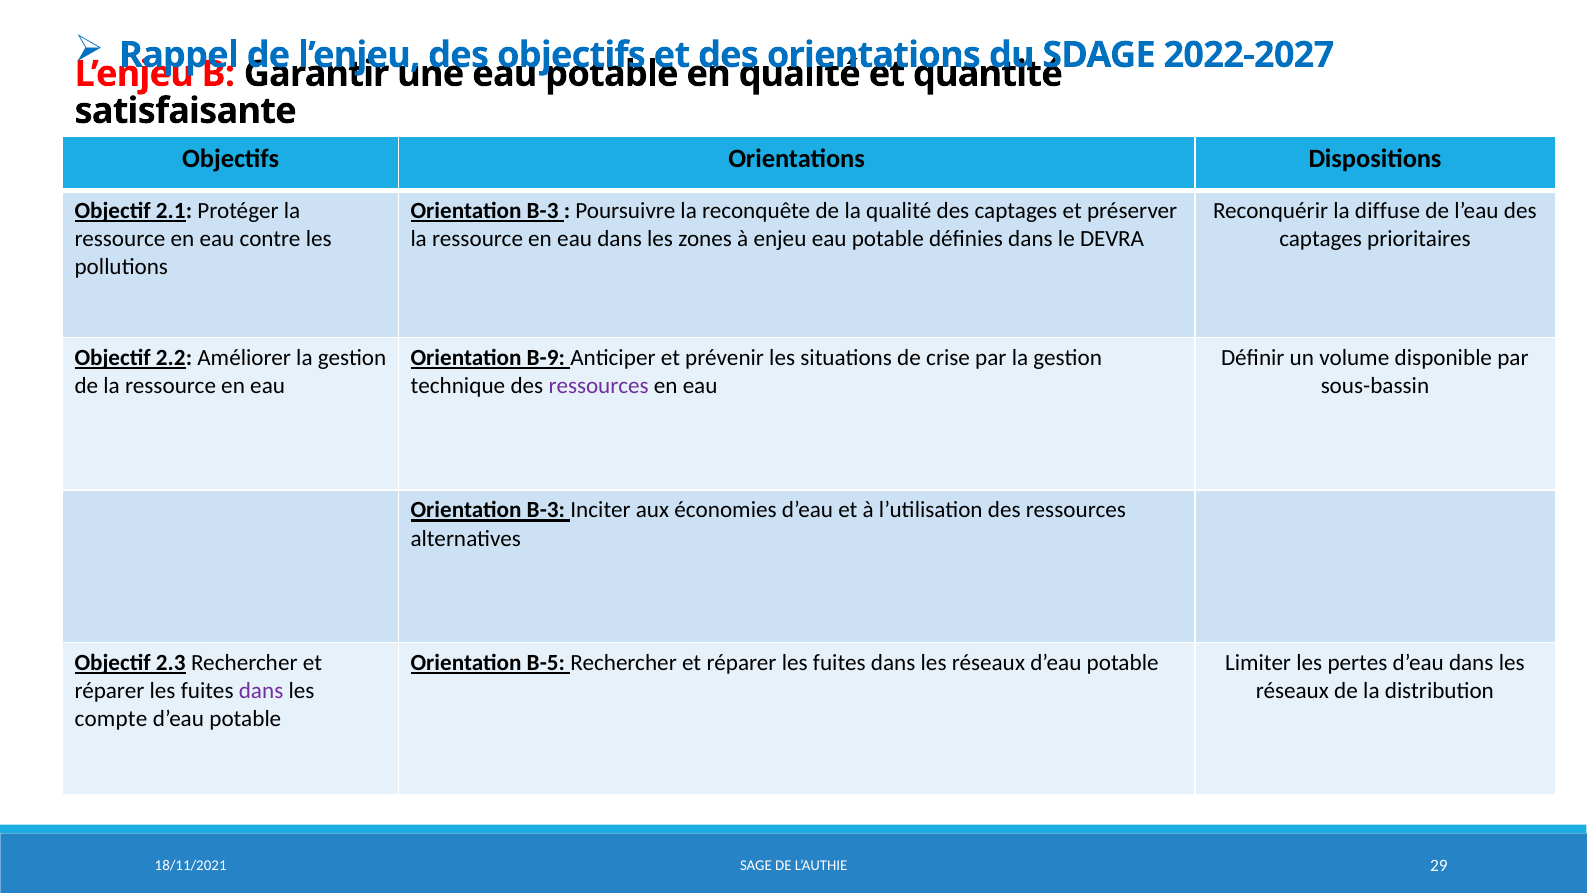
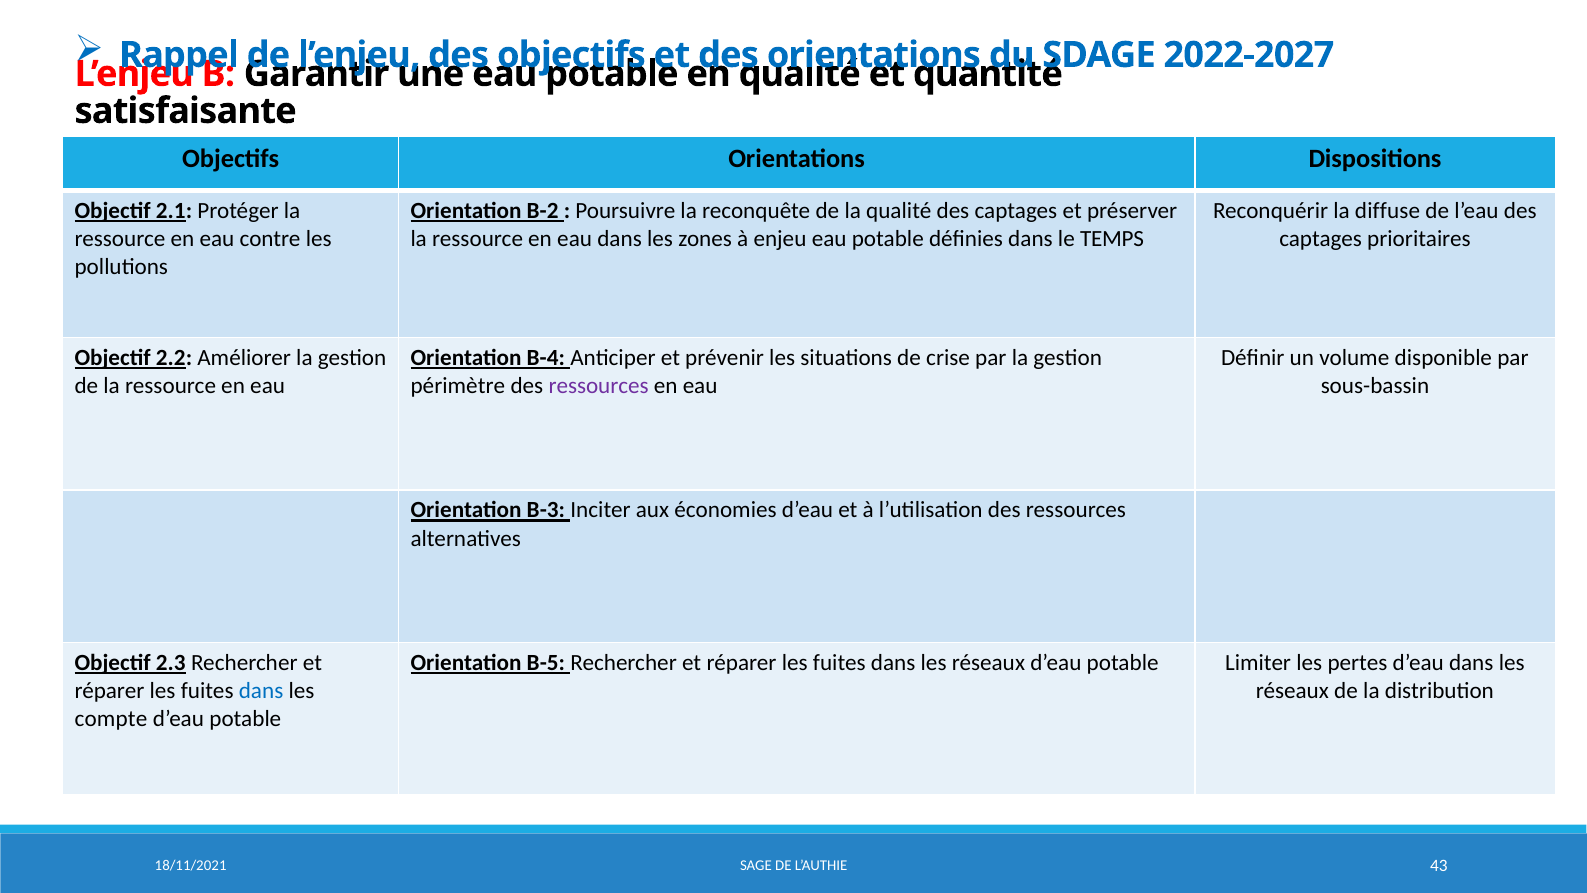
B-3: B-3 -> B-2 (543, 211)
DEVRA: DEVRA -> TEMPS (1112, 239)
B-9: B-9 -> B-4 (546, 358)
technique: technique -> périmètre (458, 386)
dans colour: purple -> blue (261, 691)
29: 29 -> 43 (1439, 866)
